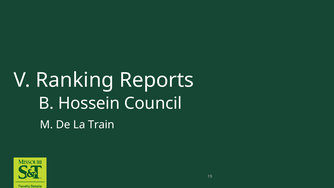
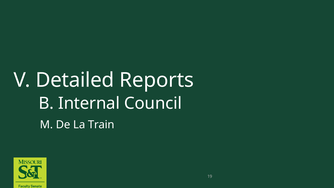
Ranking: Ranking -> Detailed (75, 80)
Hossein: Hossein -> Internal (89, 103)
